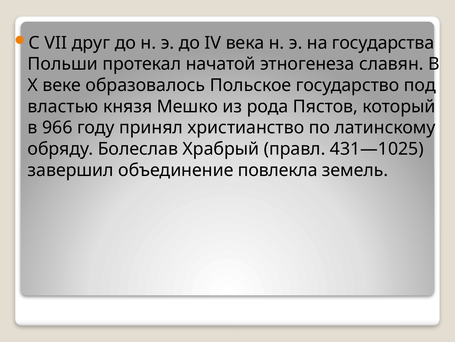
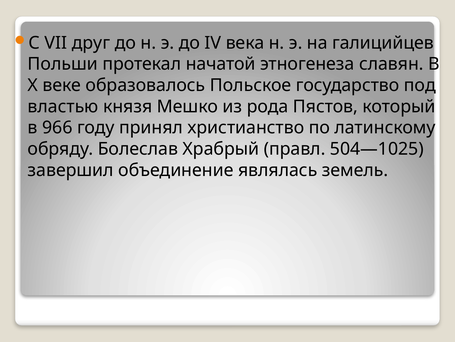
государства: государства -> галицийцев (383, 43)
431—1025: 431—1025 -> 504—1025 (377, 149)
повлекла: повлекла -> являлась (278, 170)
